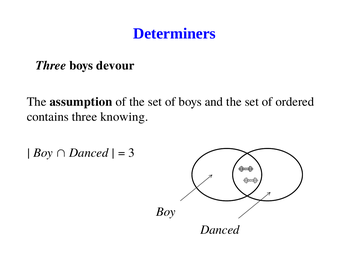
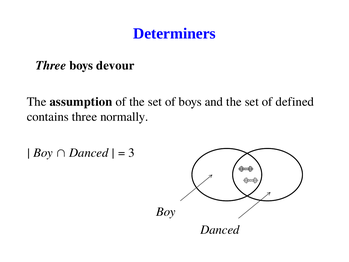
ordered: ordered -> defined (295, 102)
knowing: knowing -> normally (124, 117)
